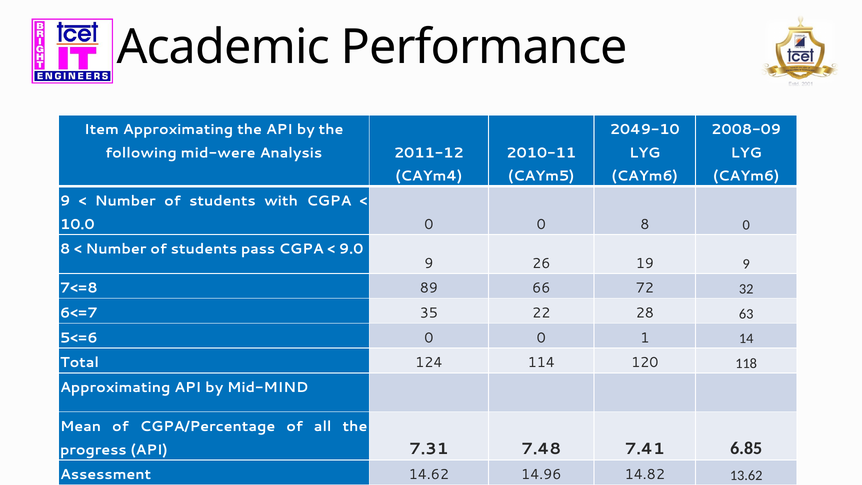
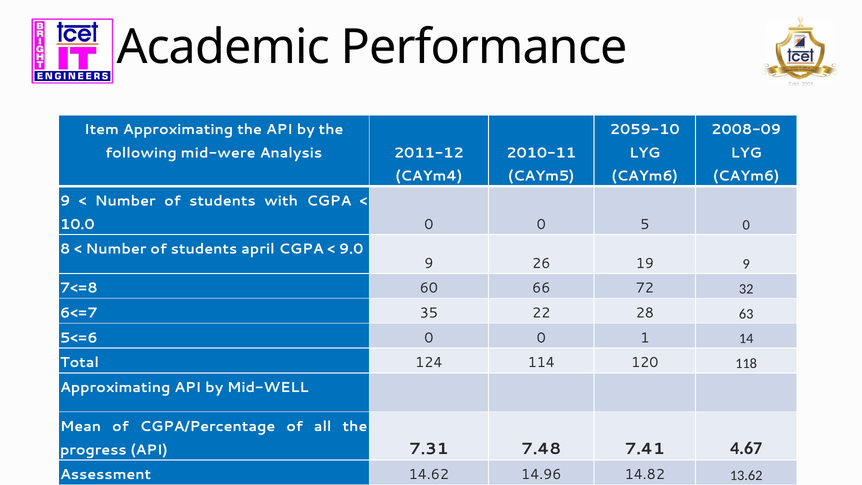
2049-10: 2049-10 -> 2059-10 (645, 130)
0 0 8: 8 -> 5 (645, 224)
pass: pass -> april (258, 249)
89: 89 -> 60 (429, 288)
Mid-MIND: Mid-MIND -> Mid-WELL (268, 387)
6.85: 6.85 -> 4.67 (746, 448)
